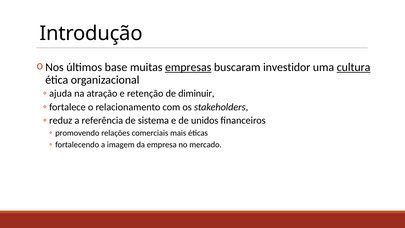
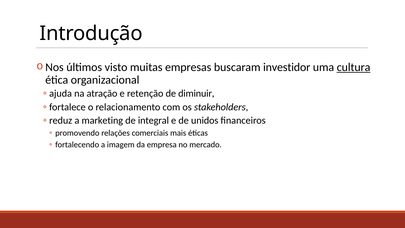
base: base -> visto (116, 67)
empresas underline: present -> none (188, 67)
referência: referência -> marketing (102, 120)
sistema: sistema -> integral (153, 120)
